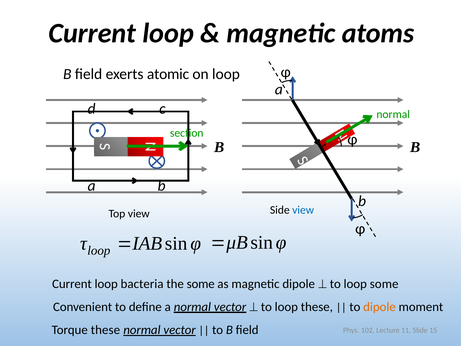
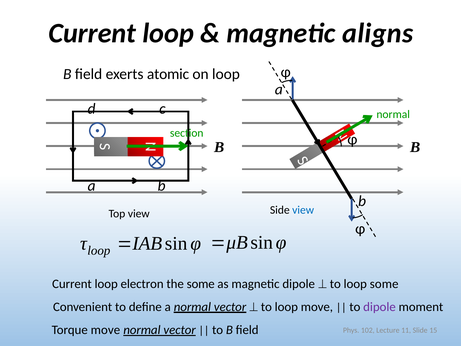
atoms: atoms -> aligns (378, 33)
bacteria: bacteria -> electron (142, 284)
loop these: these -> move (317, 307)
dipole colour: orange -> purple (379, 307)
Torque these: these -> move (105, 330)
